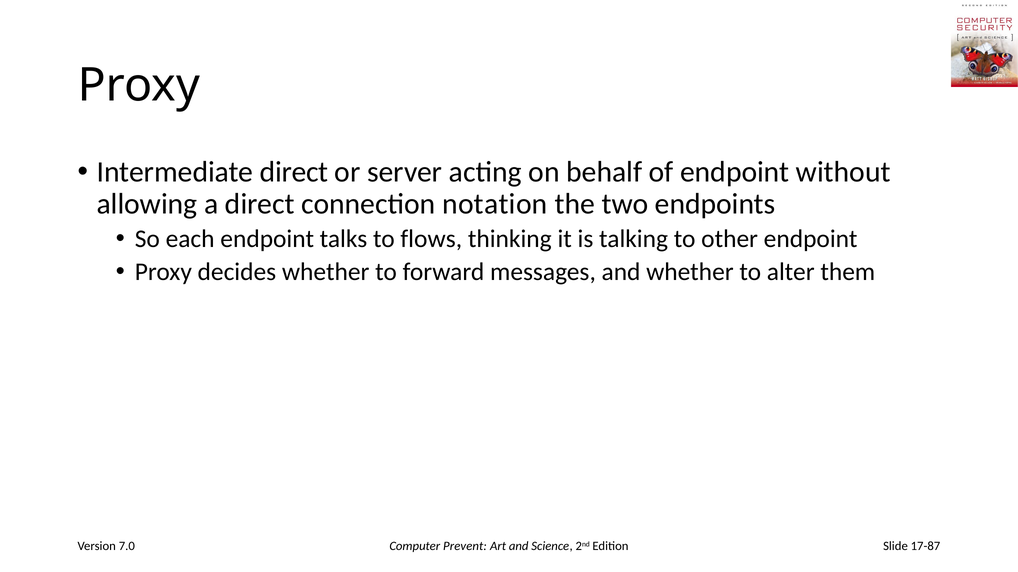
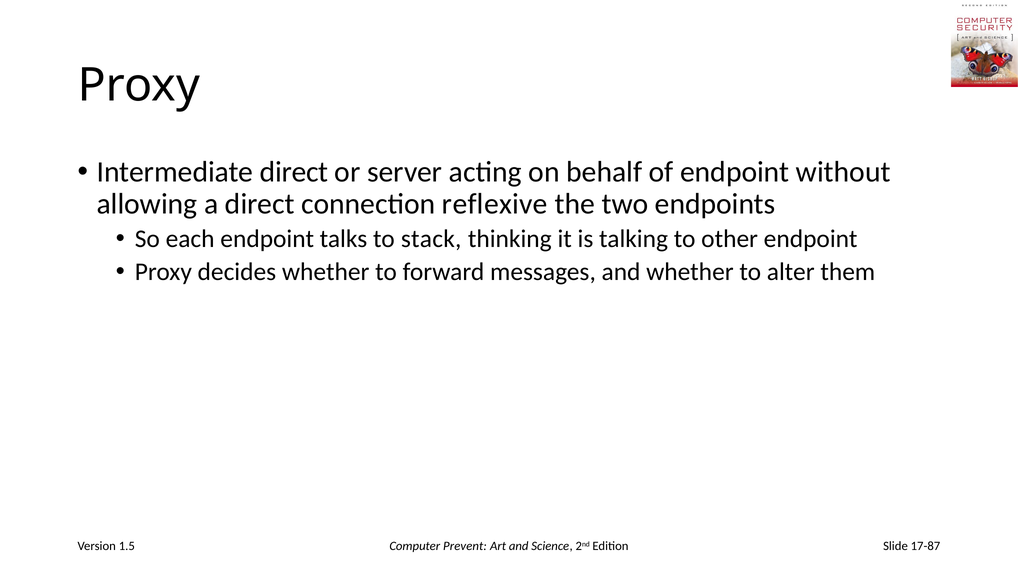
notation: notation -> reflexive (495, 204)
flows: flows -> stack (431, 239)
7.0: 7.0 -> 1.5 (127, 547)
